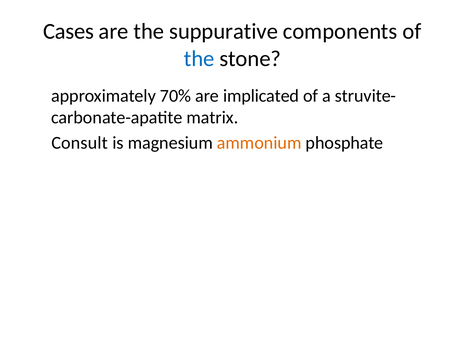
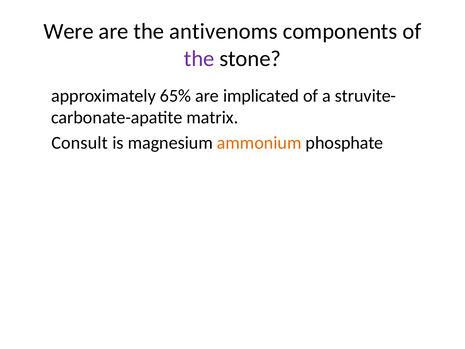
Cases: Cases -> Were (68, 31)
suppurative: suppurative -> antivenoms (223, 31)
the colour: blue -> purple (199, 59)
70%: 70% -> 65% (176, 96)
